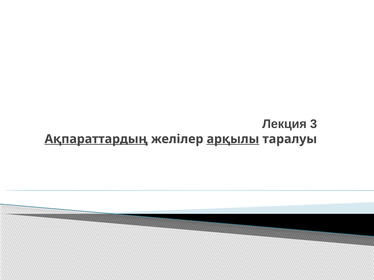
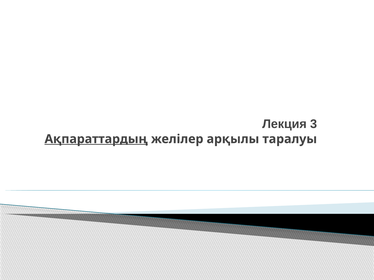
арқылы underline: present -> none (233, 139)
